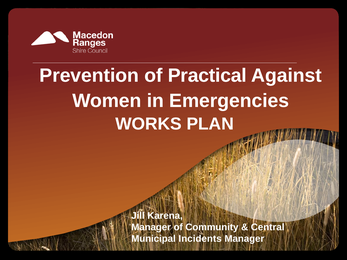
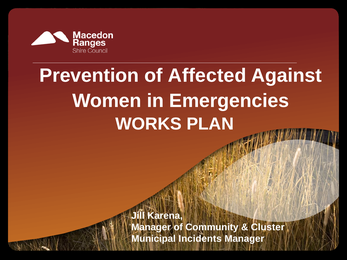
Practical: Practical -> Affected (207, 76)
Central: Central -> Cluster (268, 227)
